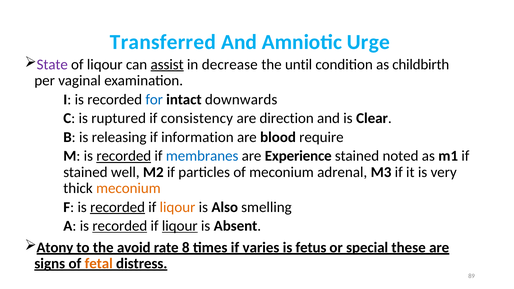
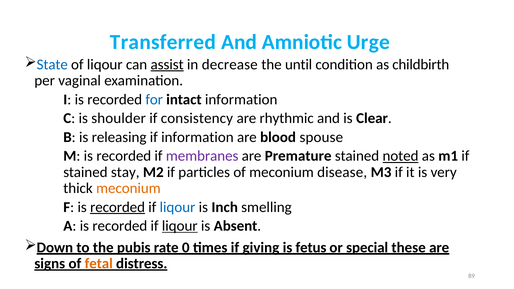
State colour: purple -> blue (52, 65)
intact downwards: downwards -> information (241, 100)
ruptured: ruptured -> shoulder (119, 118)
direction: direction -> rhythmic (287, 118)
require: require -> spouse (321, 137)
recorded underline: present -> none (124, 156)
membranes colour: blue -> purple (202, 156)
Experience: Experience -> Premature (298, 156)
noted underline: none -> present (401, 156)
well: well -> stay (125, 172)
adrenal: adrenal -> disease (342, 172)
liqour colour: orange -> blue (177, 207)
Also: Also -> Inch (225, 207)
recorded underline: present -> none (120, 226)
Atony: Atony -> Down (55, 248)
avoid: avoid -> pubis (134, 248)
8: 8 -> 0 (186, 248)
varies: varies -> giving (261, 248)
